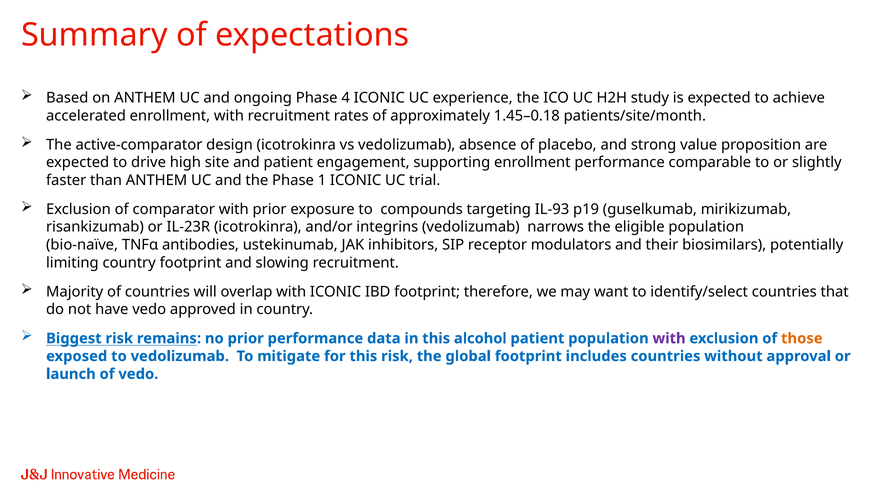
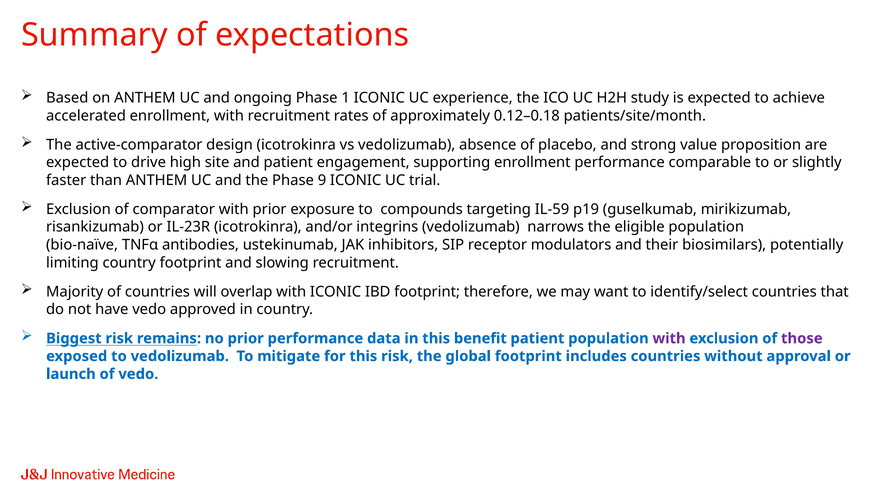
4: 4 -> 1 (346, 98)
1.45–0.18: 1.45–0.18 -> 0.12–0.18 (527, 116)
1: 1 -> 9 (322, 180)
IL‑93: IL‑93 -> IL‑59 (552, 209)
alcohol: alcohol -> benefit (480, 338)
those colour: orange -> purple (802, 338)
